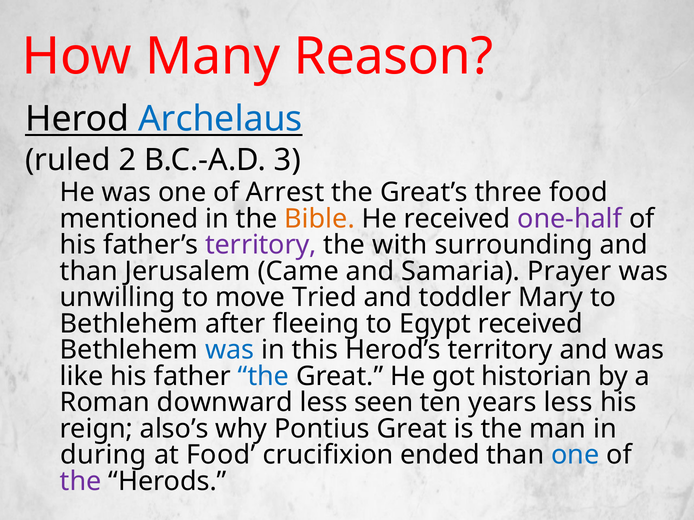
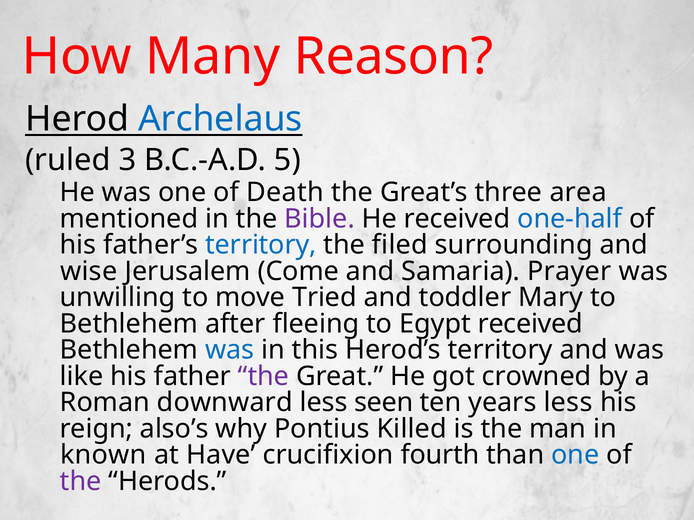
2: 2 -> 3 (127, 160)
3: 3 -> 5 (287, 160)
Arrest: Arrest -> Death (285, 193)
three food: food -> area (578, 193)
Bible colour: orange -> purple (320, 219)
one-half colour: purple -> blue (570, 219)
territory colour: purple -> blue (261, 245)
with: with -> filed (400, 245)
than: than -> wise (89, 272)
Came: Came -> Come (298, 272)
the colour: blue -> purple (263, 377)
historian: historian -> crowned (537, 377)
Pontius Great: Great -> Killed (412, 429)
during: during -> known (103, 455)
at Food: Food -> Have (221, 455)
ended: ended -> fourth (440, 455)
